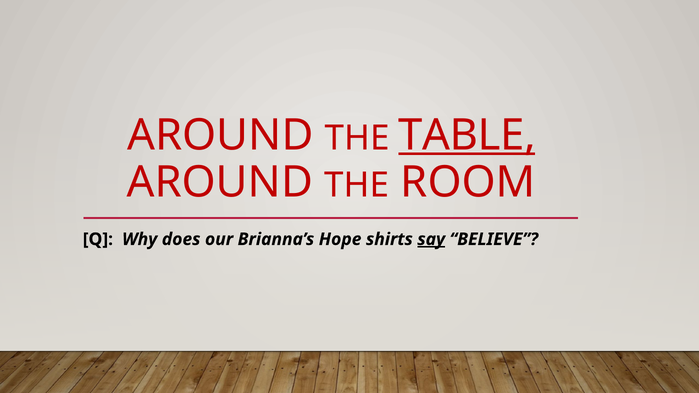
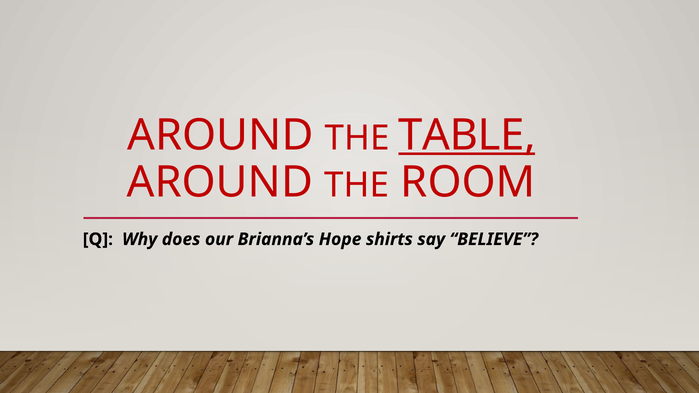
say underline: present -> none (431, 239)
